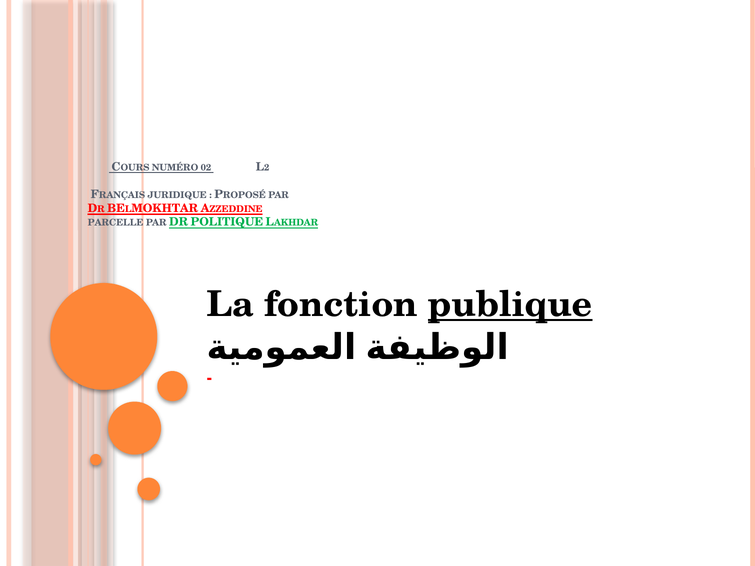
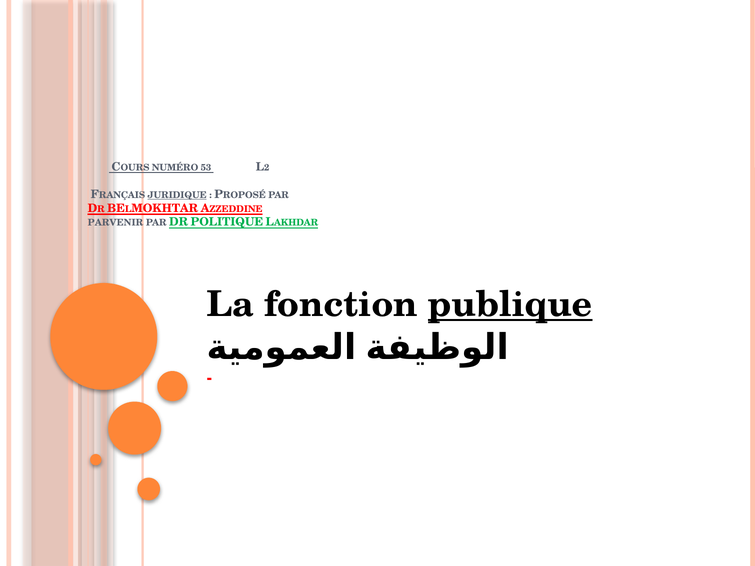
02: 02 -> 53 (206, 168)
JURIDIQUE underline: none -> present (177, 195)
PARCELLE: PARCELLE -> PARVENIR (115, 223)
